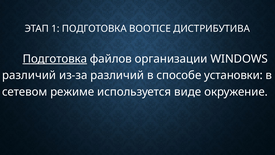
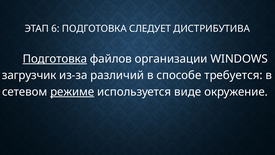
1: 1 -> 6 (55, 29)
BOOTICE: BOOTICE -> СЛЕДУЕТ (150, 29)
различий: различий -> загрузчик (29, 75)
установки: установки -> требуется (233, 75)
режиме underline: none -> present (72, 92)
